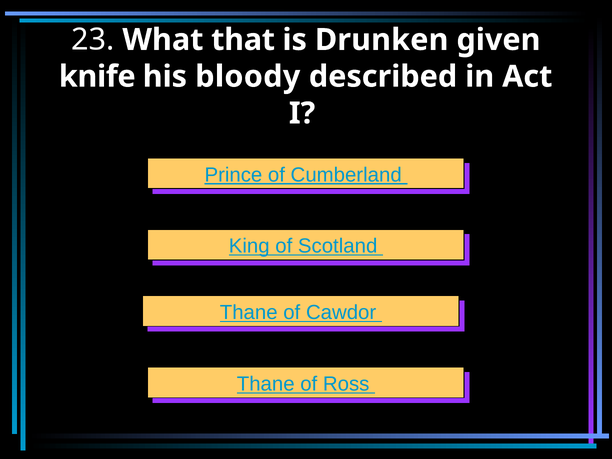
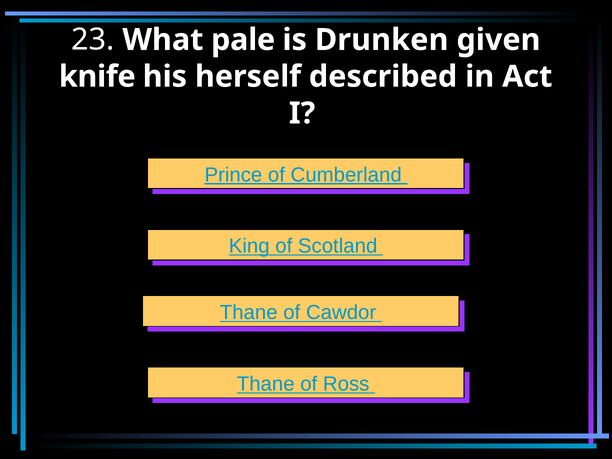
that: that -> pale (243, 40)
bloody: bloody -> herself (248, 77)
